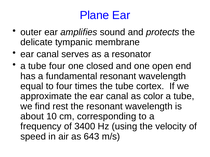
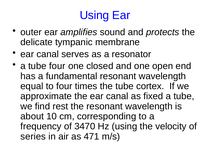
Plane: Plane -> Using (94, 15)
color: color -> fixed (153, 97)
3400: 3400 -> 3470 (85, 127)
speed: speed -> series (33, 137)
643: 643 -> 471 (92, 137)
